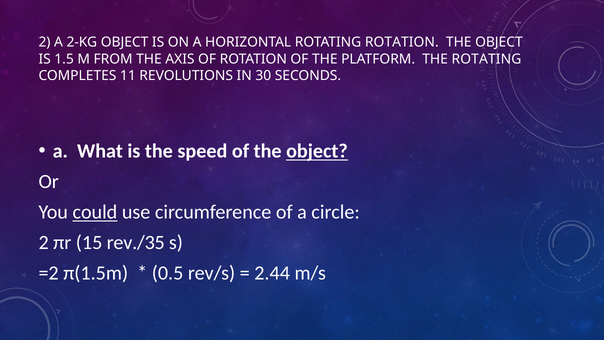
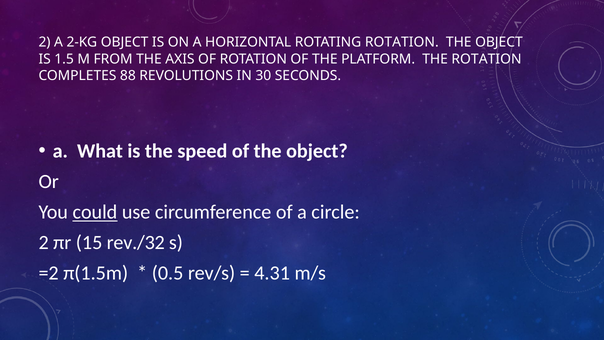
THE ROTATING: ROTATING -> ROTATION (487, 59)
11: 11 -> 88 (128, 76)
object underline: present -> none (317, 151)
rev./35: rev./35 -> rev./32 (136, 243)
2.44: 2.44 -> 4.31 (272, 273)
